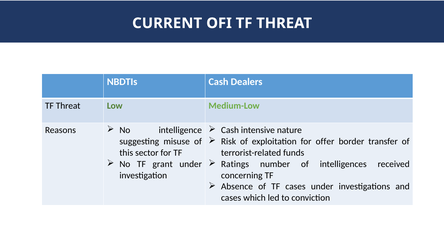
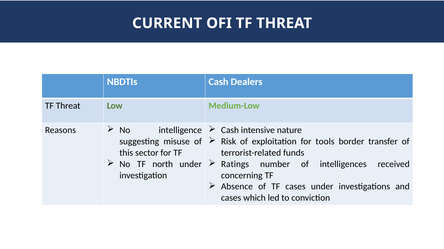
offer: offer -> tools (325, 142)
grant: grant -> north (163, 165)
